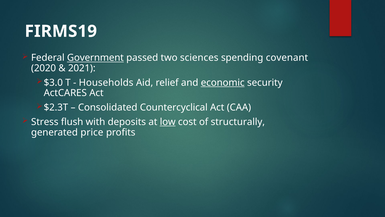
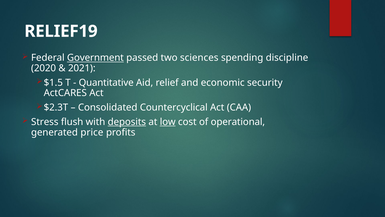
FIRMS19: FIRMS19 -> RELIEF19 (61, 31)
covenant: covenant -> discipline (287, 58)
$3.0: $3.0 -> $1.5 (53, 83)
Households: Households -> Quantitative (106, 83)
economic underline: present -> none (223, 83)
deposits underline: none -> present (127, 122)
structurally: structurally -> operational (238, 122)
